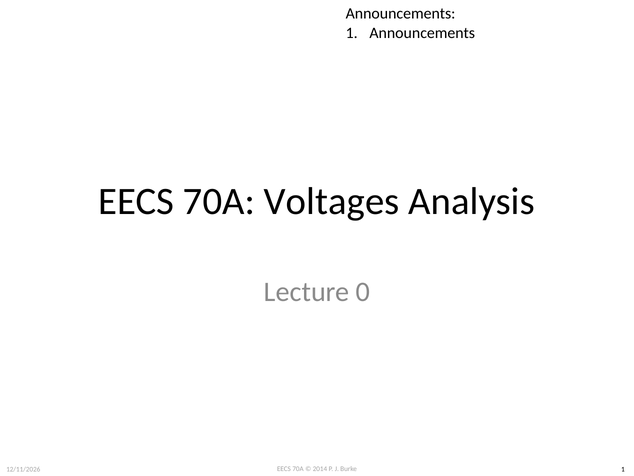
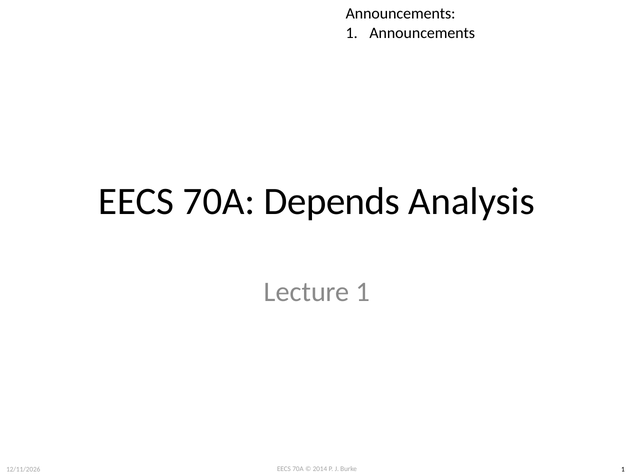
Voltages: Voltages -> Depends (332, 201)
Lecture 0: 0 -> 1 (363, 292)
